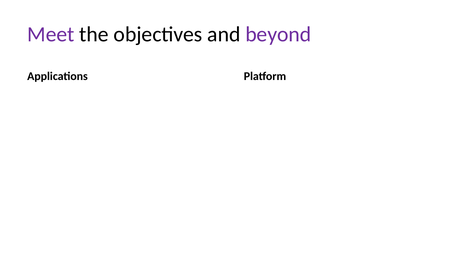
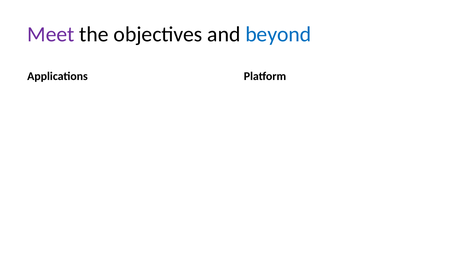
beyond colour: purple -> blue (278, 34)
